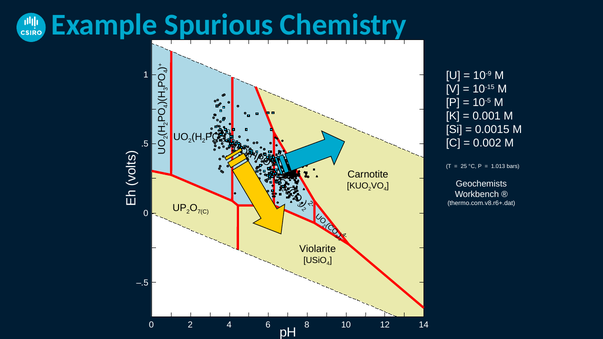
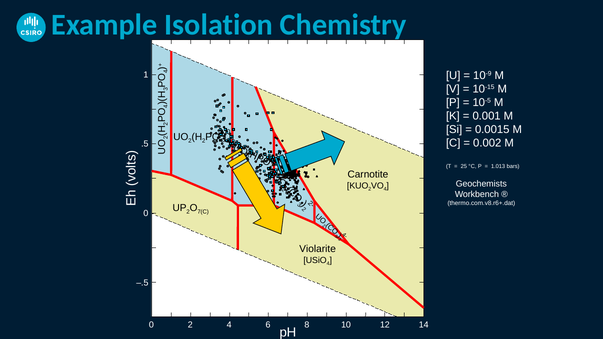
Spurious: Spurious -> Isolation (219, 25)
